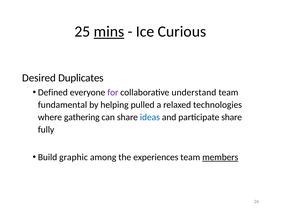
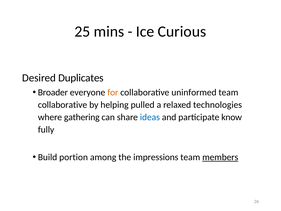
mins underline: present -> none (109, 31)
Defined: Defined -> Broader (53, 92)
for colour: purple -> orange (113, 92)
understand: understand -> uninformed (194, 92)
fundamental: fundamental -> collaborative (63, 105)
participate share: share -> know (232, 117)
graphic: graphic -> portion (74, 157)
experiences: experiences -> impressions (156, 157)
